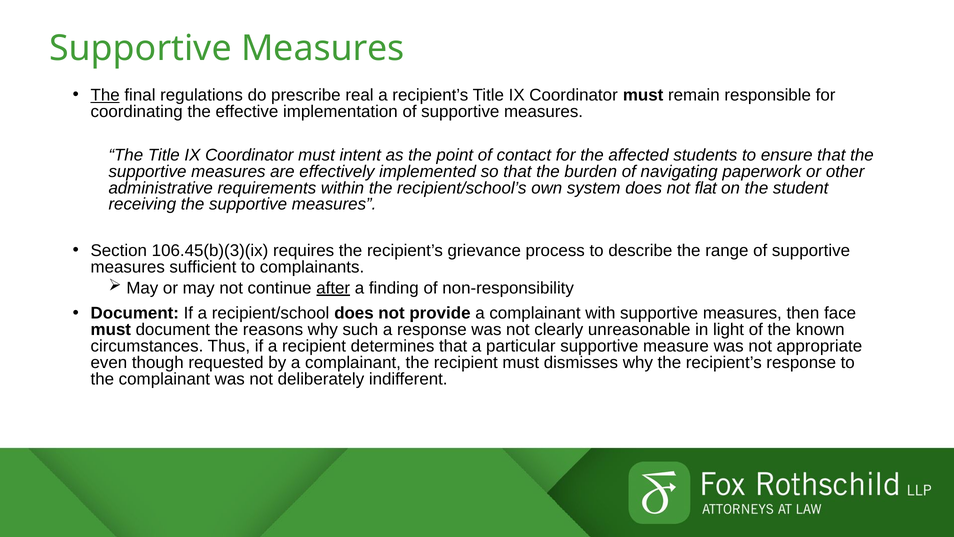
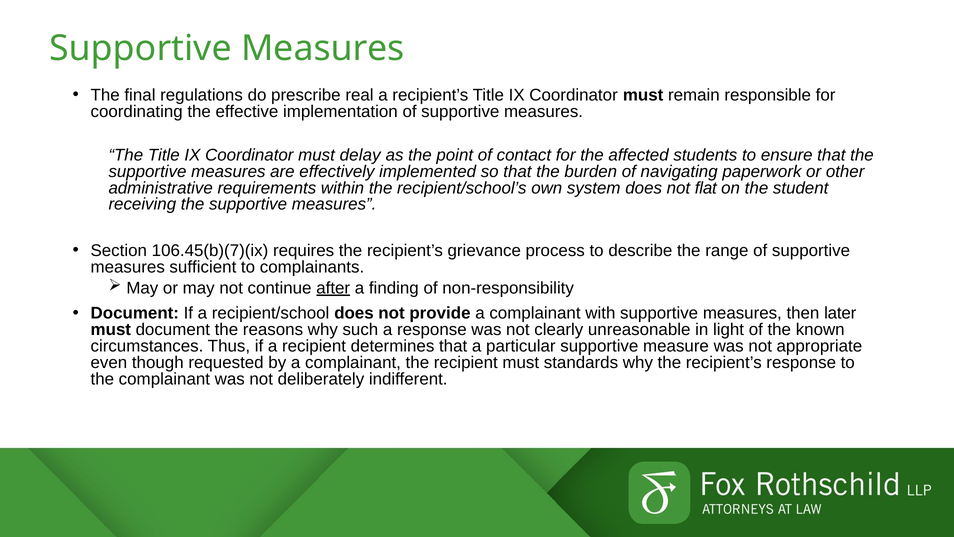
The underline: present -> none (105, 95)
intent: intent -> delay (360, 155)
106.45(b)(3)(ix: 106.45(b)(3)(ix -> 106.45(b)(7)(ix (210, 250)
face: face -> later (840, 313)
dismisses: dismisses -> standards (581, 362)
